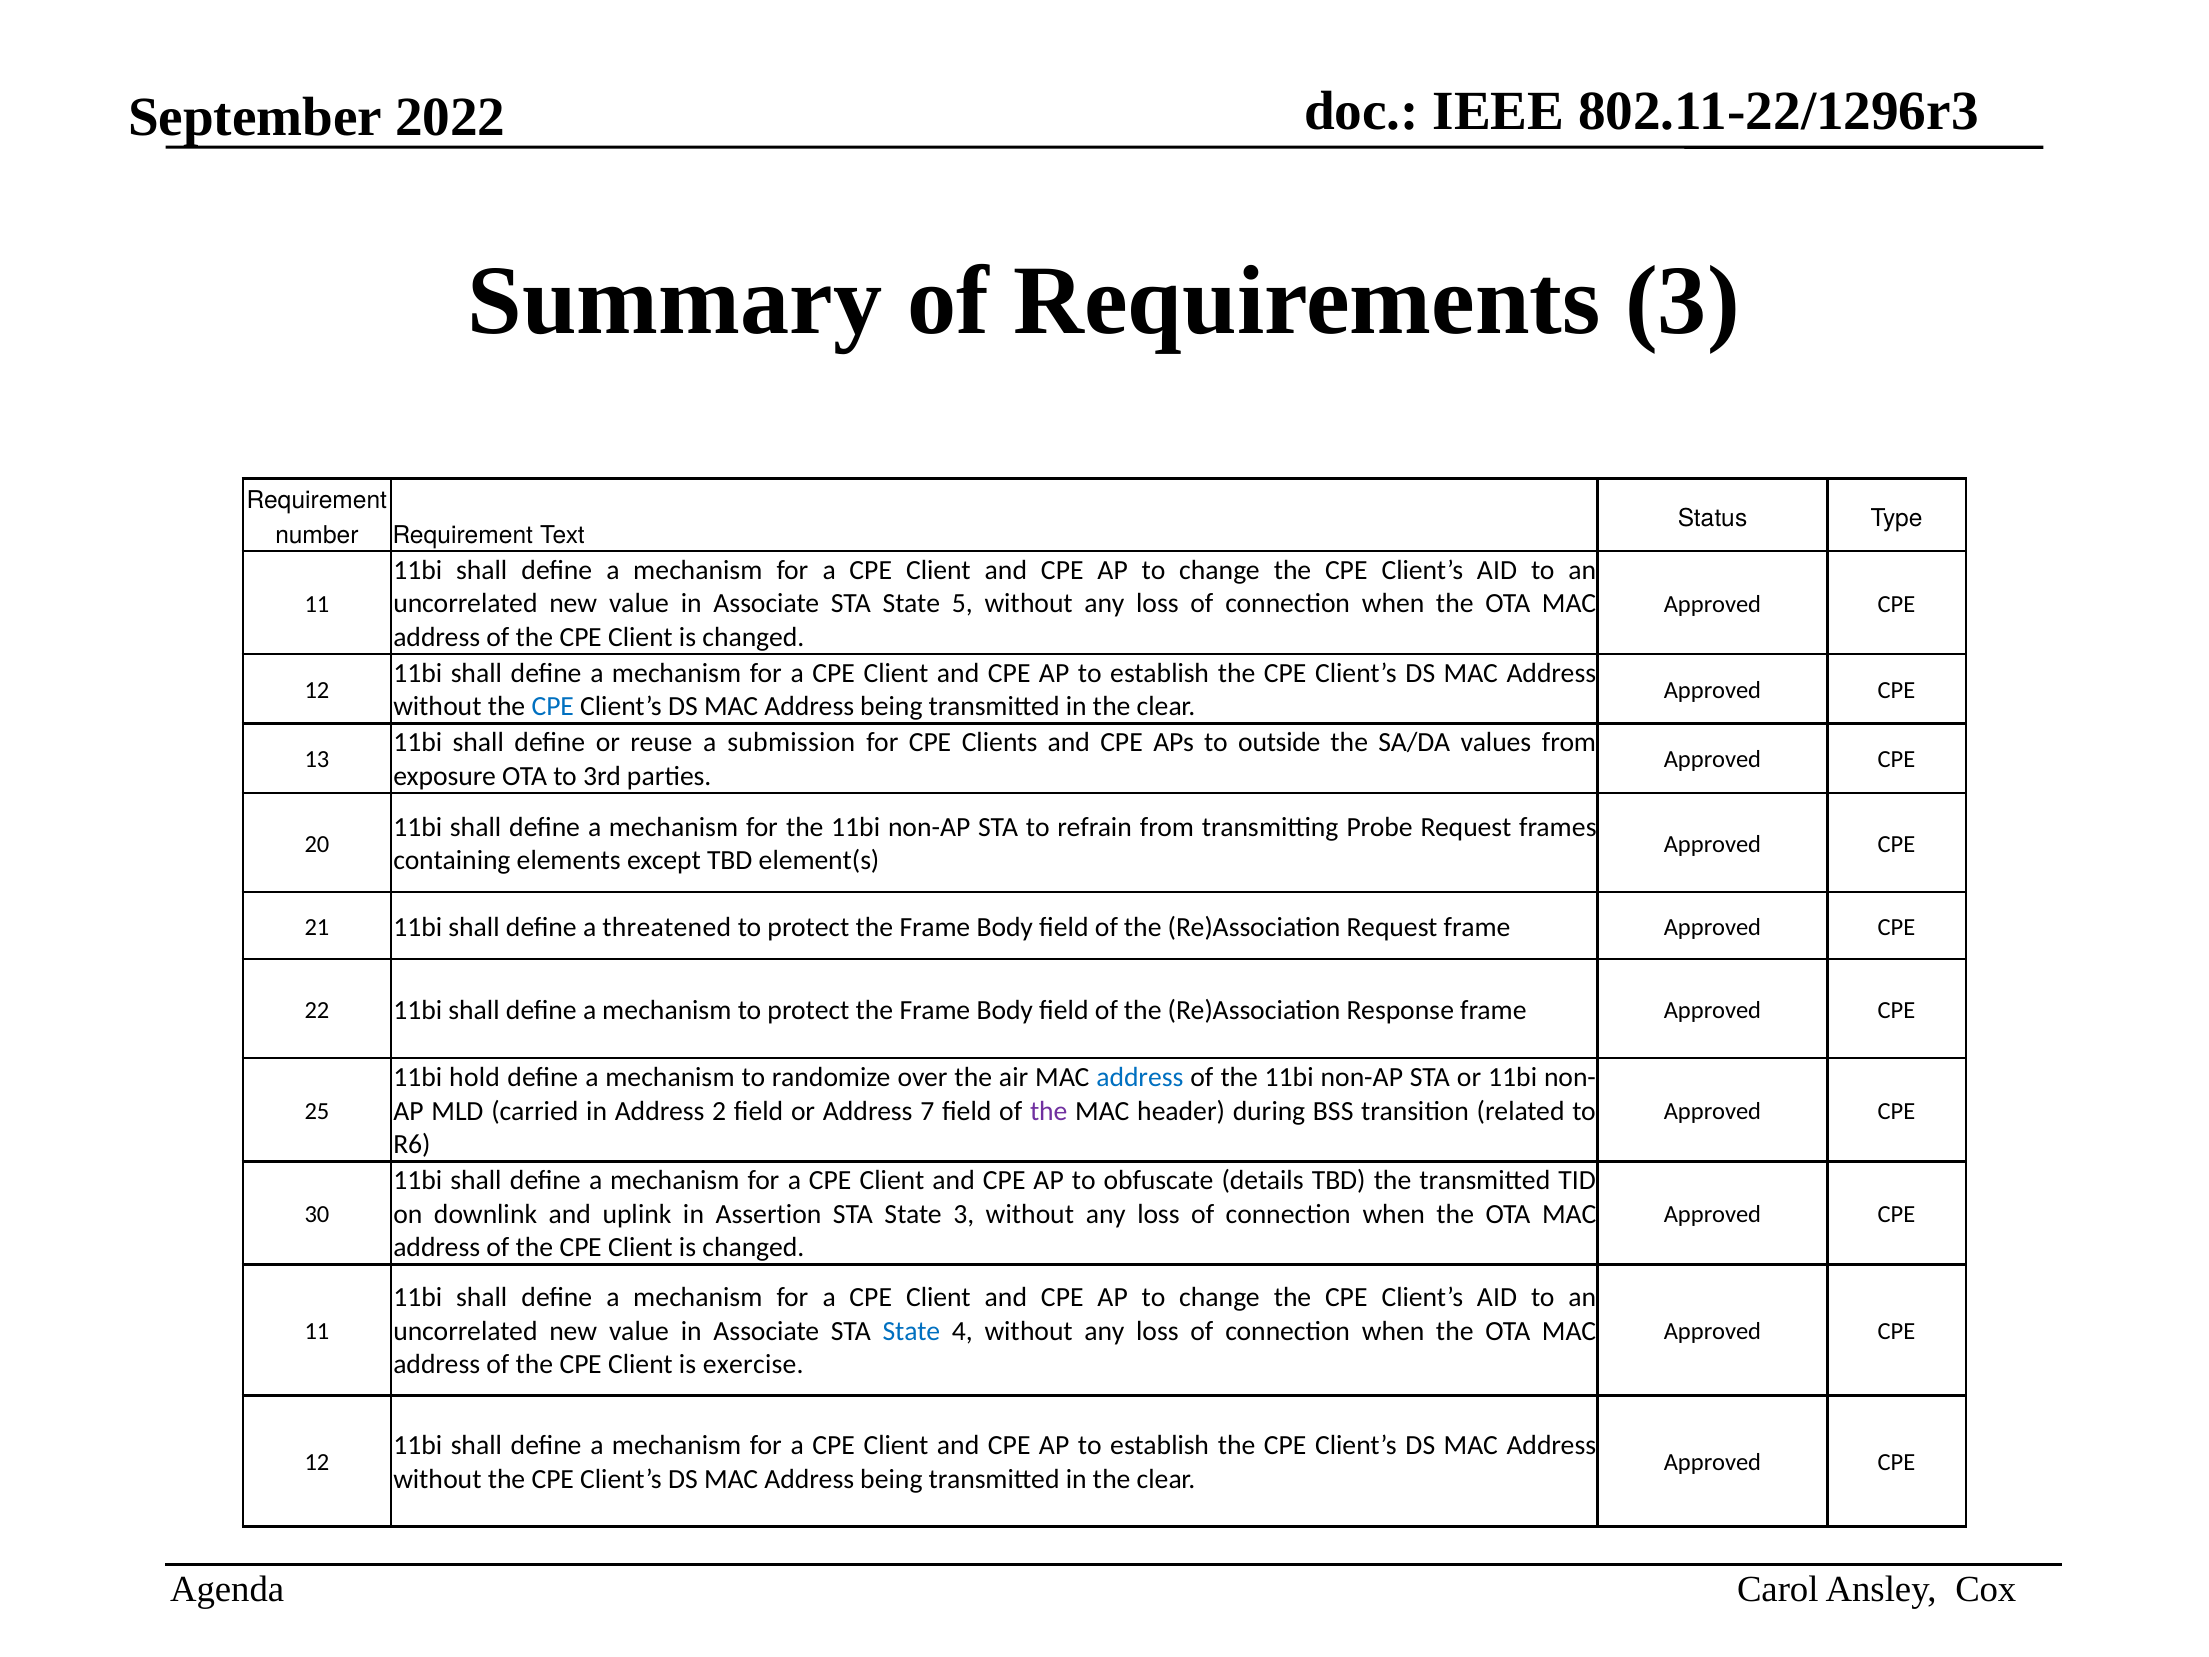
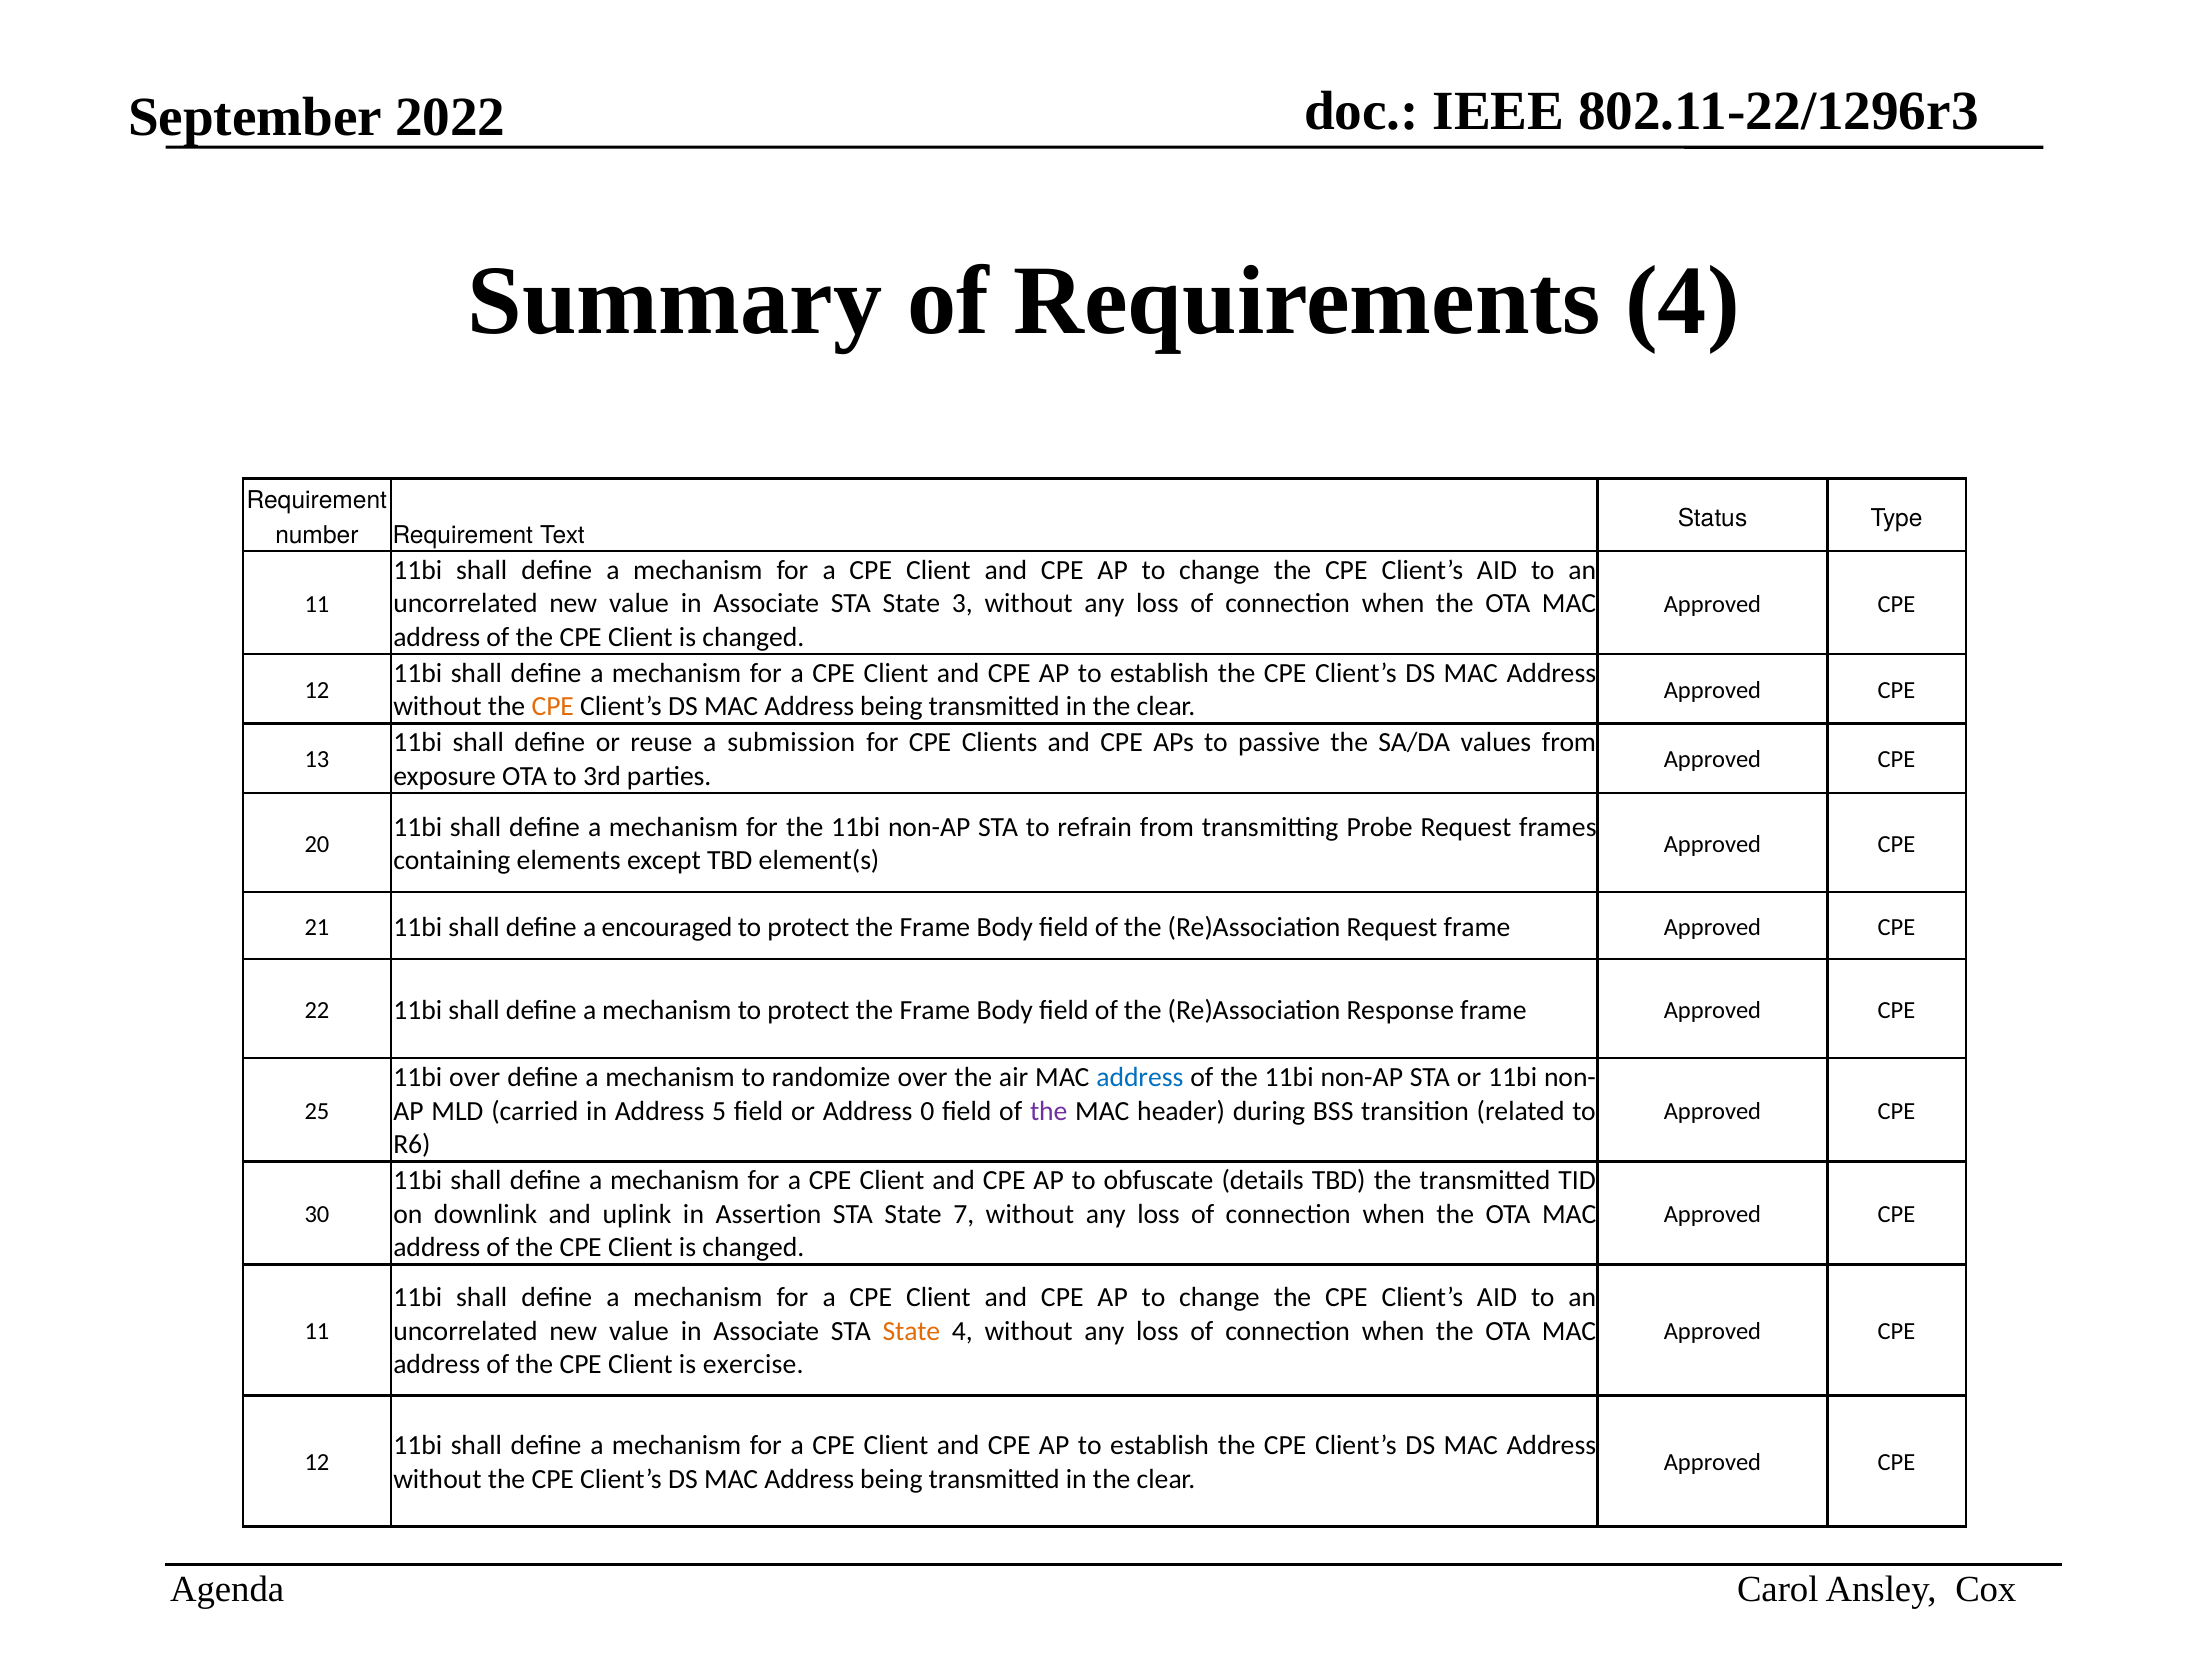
Requirements 3: 3 -> 4 (1683, 301)
5: 5 -> 3 (962, 604)
CPE colour: blue -> orange (553, 707)
outside: outside -> passive (1279, 743)
threatened: threatened -> encouraged (667, 927)
11bi hold: hold -> over (475, 1077)
2: 2 -> 5 (719, 1111)
7: 7 -> 0 (927, 1111)
State 3: 3 -> 7 (964, 1214)
State colour: blue -> orange (911, 1331)
